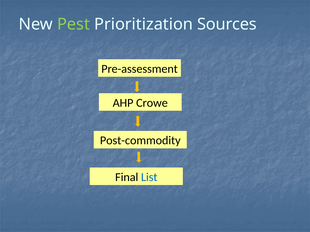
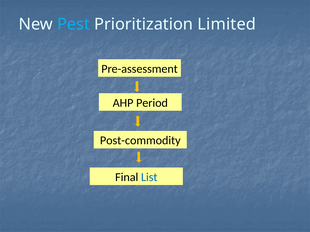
Pest colour: light green -> light blue (74, 24)
Sources: Sources -> Limited (227, 24)
Crowe: Crowe -> Period (152, 103)
